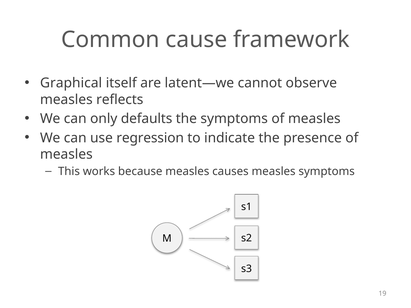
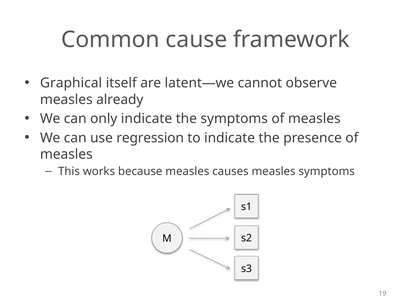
reflects: reflects -> already (120, 100)
only defaults: defaults -> indicate (147, 119)
